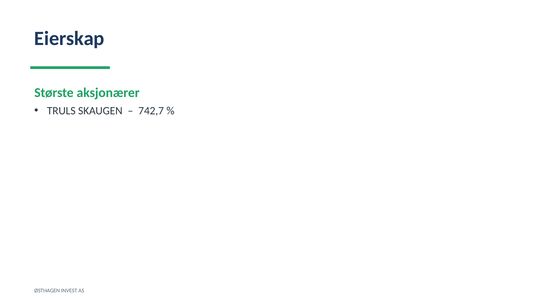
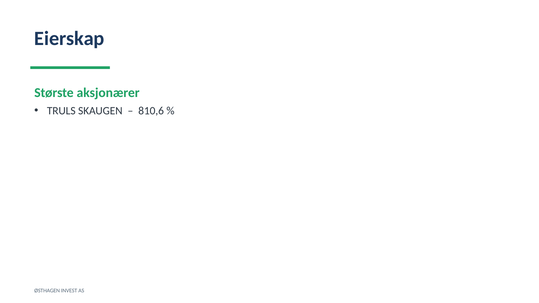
742,7: 742,7 -> 810,6 (151, 111)
